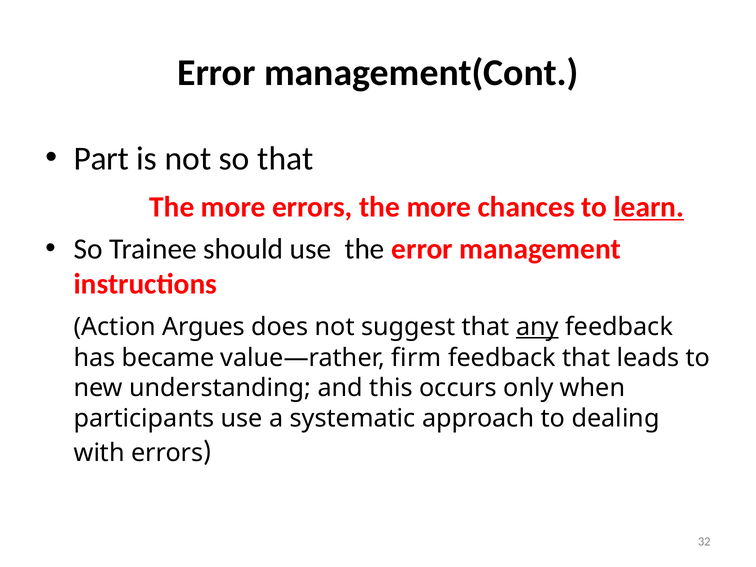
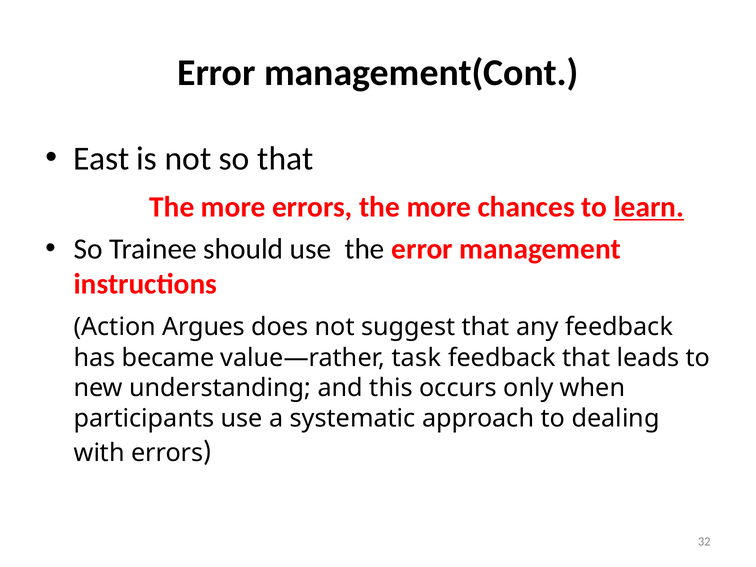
Part: Part -> East (101, 159)
any underline: present -> none (537, 327)
firm: firm -> task (416, 358)
